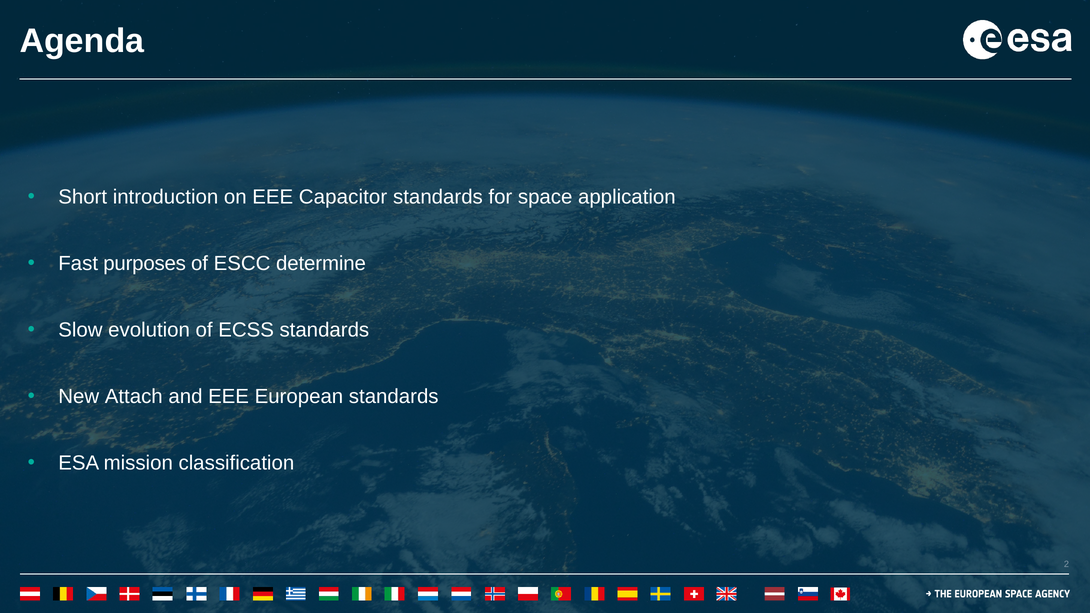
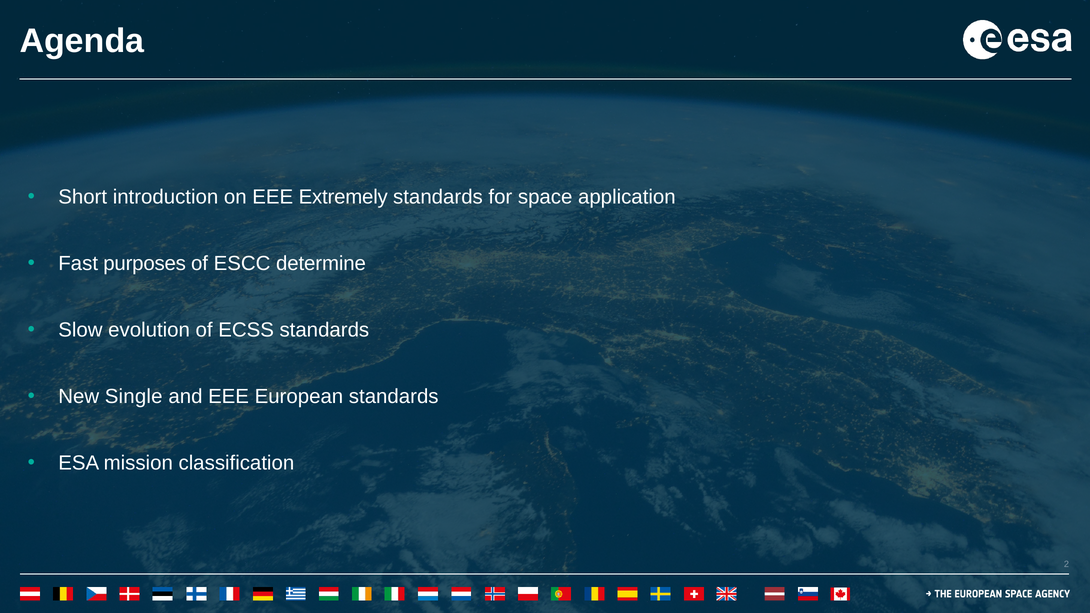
Capacitor: Capacitor -> Extremely (343, 197)
Attach: Attach -> Single (134, 397)
